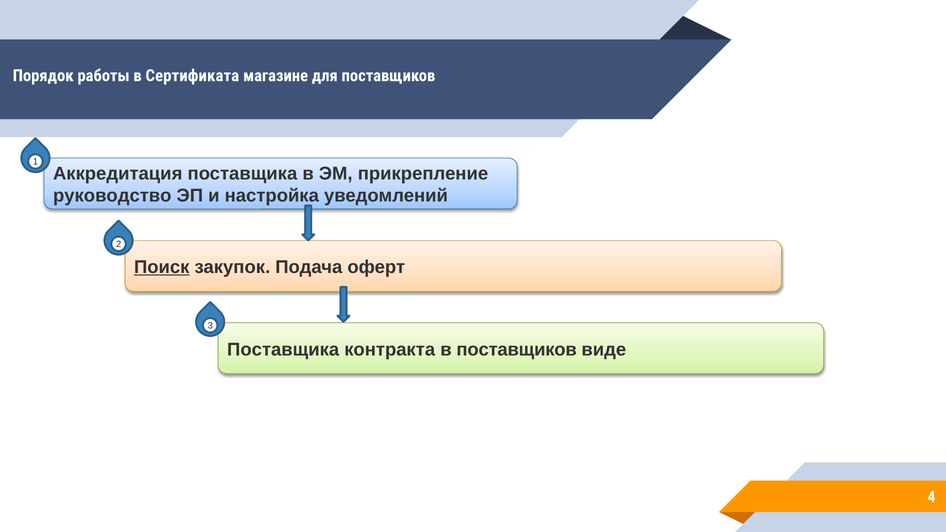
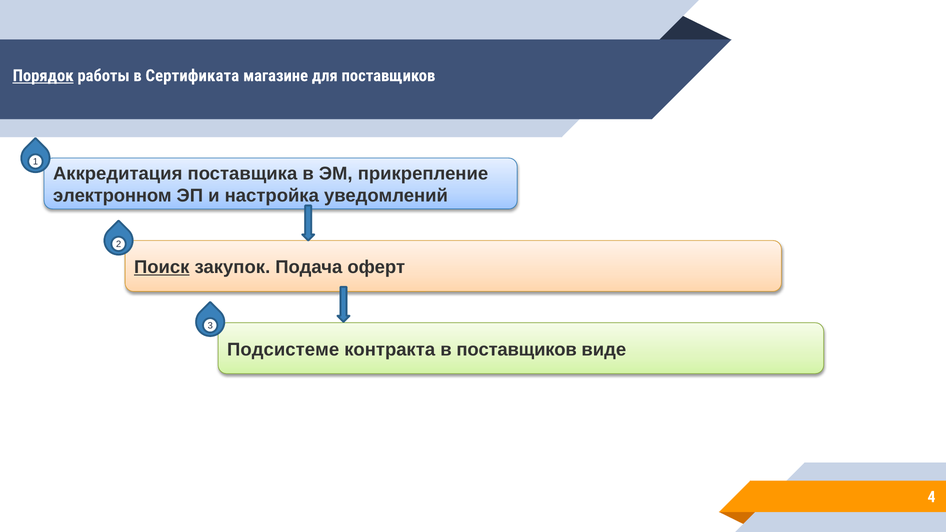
Порядок underline: none -> present (43, 76)
руководство: руководство -> электронном (112, 196)
Поставщика: Поставщика -> Подсистеме (283, 349)
